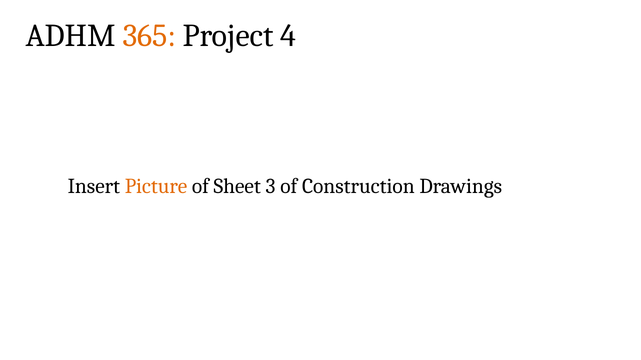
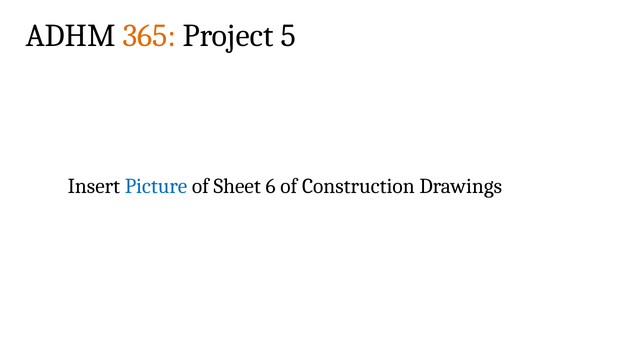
4: 4 -> 5 (288, 36)
Picture colour: orange -> blue (156, 186)
3: 3 -> 6 (271, 186)
